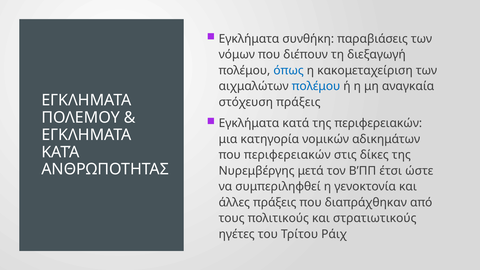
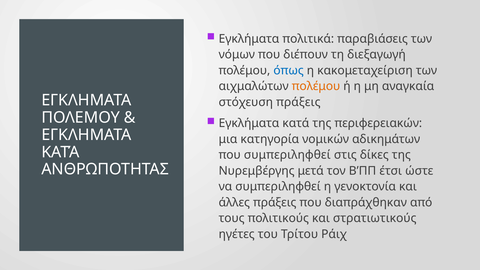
συνθήκη: συνθήκη -> πολιτικά (308, 39)
πολέμου colour: blue -> orange (316, 86)
που περιφερειακών: περιφερειακών -> συμπεριληφθεί (287, 155)
